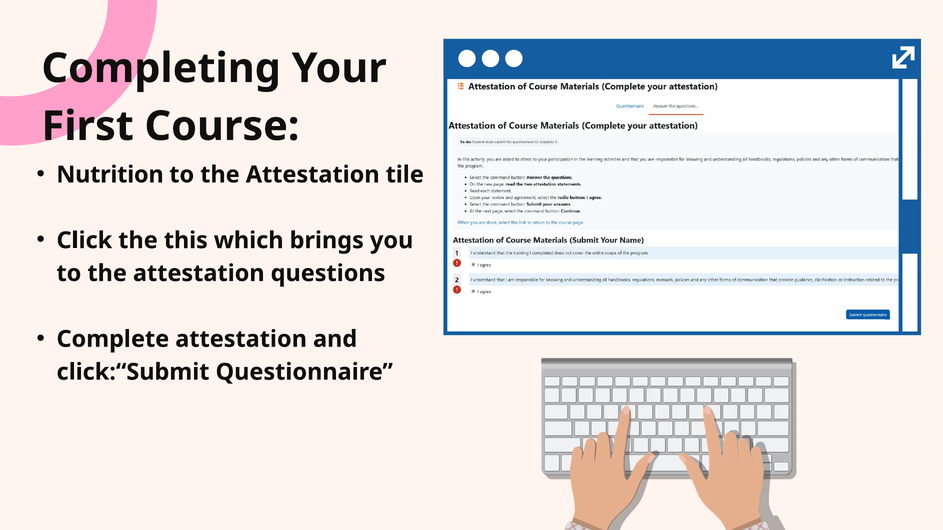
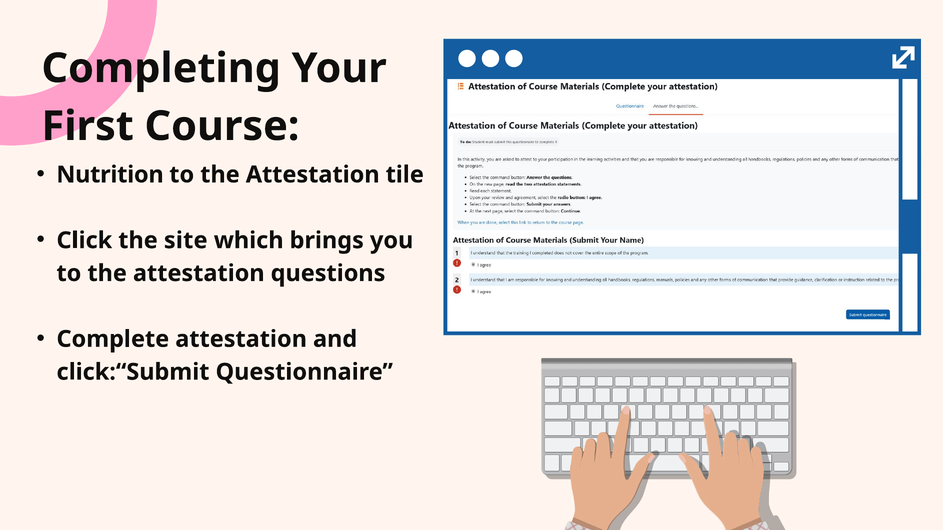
this: this -> site (186, 241)
